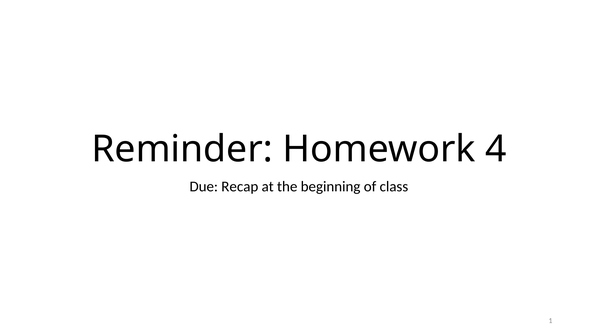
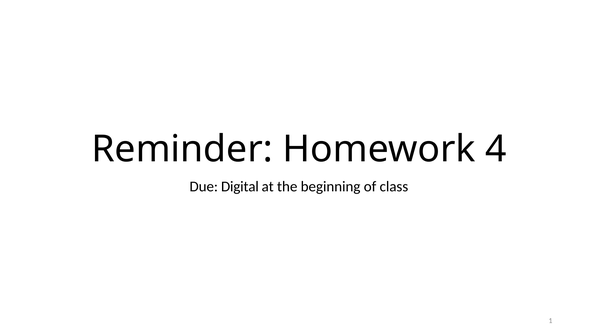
Recap: Recap -> Digital (240, 187)
